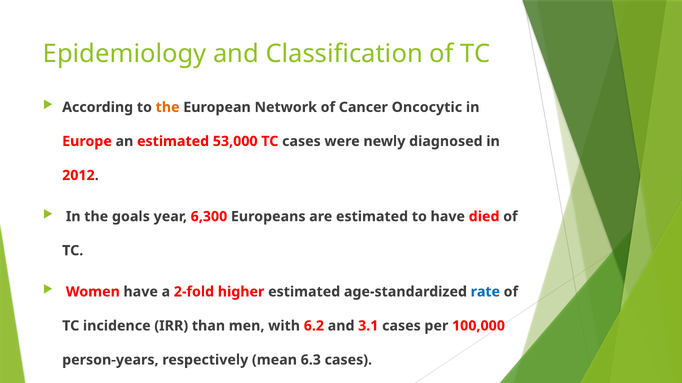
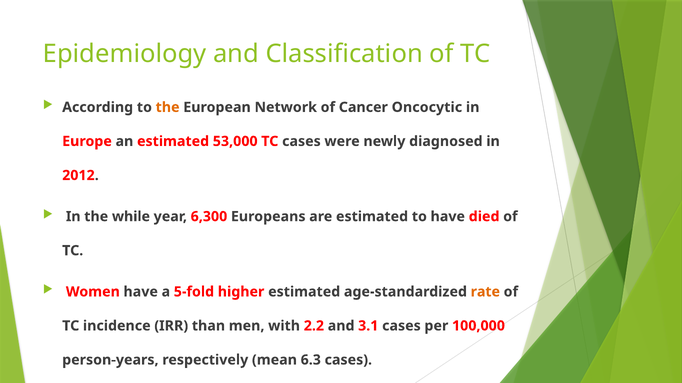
goals: goals -> while (131, 217)
2-fold: 2-fold -> 5-fold (194, 292)
rate colour: blue -> orange (485, 292)
6.2: 6.2 -> 2.2 (314, 326)
